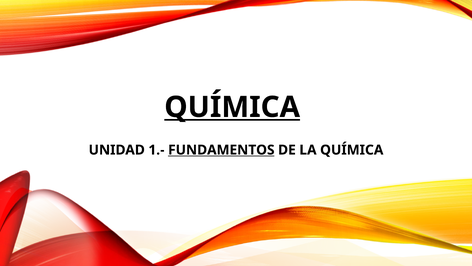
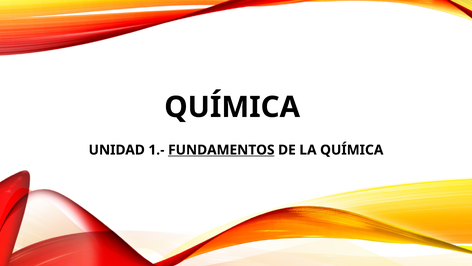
QUÍMICA underline: present -> none (232, 107)
